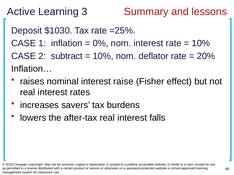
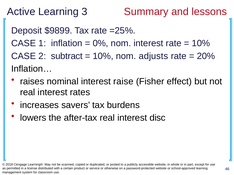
$1030: $1030 -> $9899 (58, 31)
deflator: deflator -> adjusts (153, 56)
falls: falls -> disc (157, 118)
